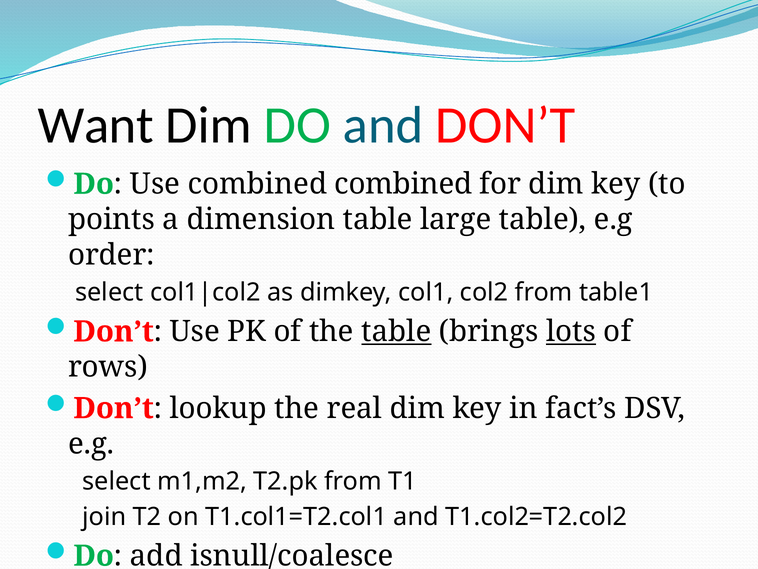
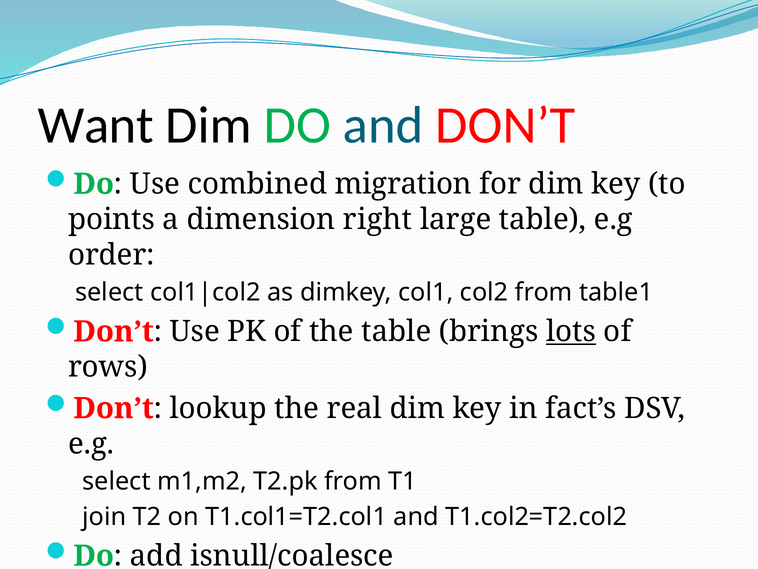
combined combined: combined -> migration (403, 184)
dimension table: table -> right (378, 219)
table underline: present -> none (396, 331)
